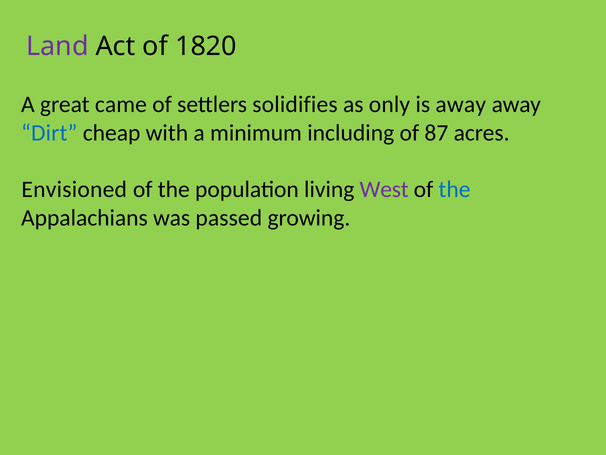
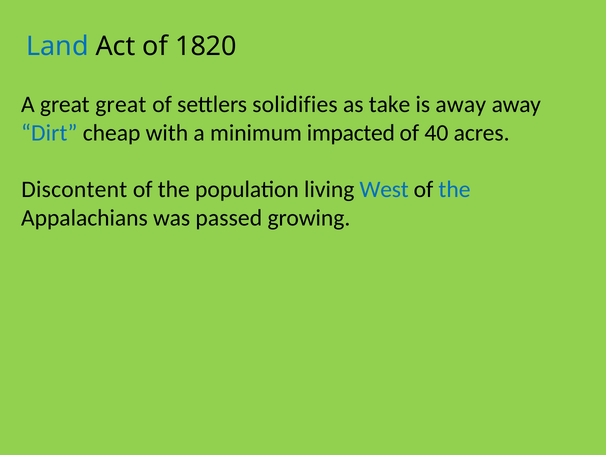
Land colour: purple -> blue (57, 46)
great came: came -> great (121, 105)
only: only -> take (390, 105)
including: including -> impacted (351, 133)
87: 87 -> 40 (436, 133)
Envisioned: Envisioned -> Discontent (74, 189)
West colour: purple -> blue (384, 189)
